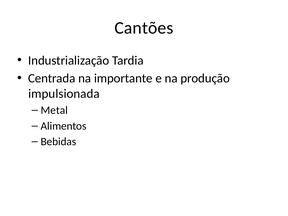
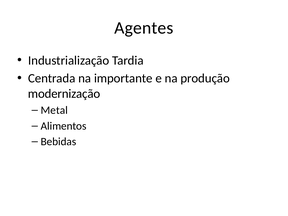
Cantões: Cantões -> Agentes (144, 28)
impulsionada: impulsionada -> modernização (64, 94)
